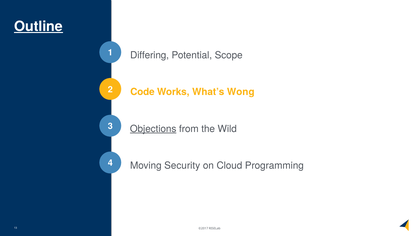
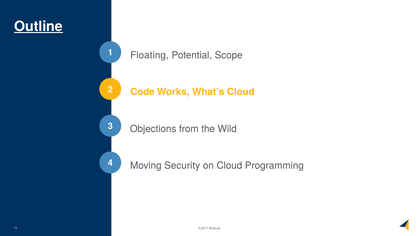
Differing: Differing -> Floating (150, 55)
What’s Wong: Wong -> Cloud (241, 92)
Objections underline: present -> none (153, 129)
